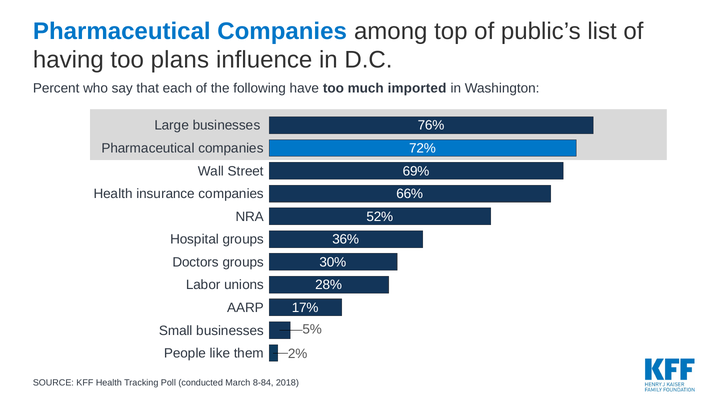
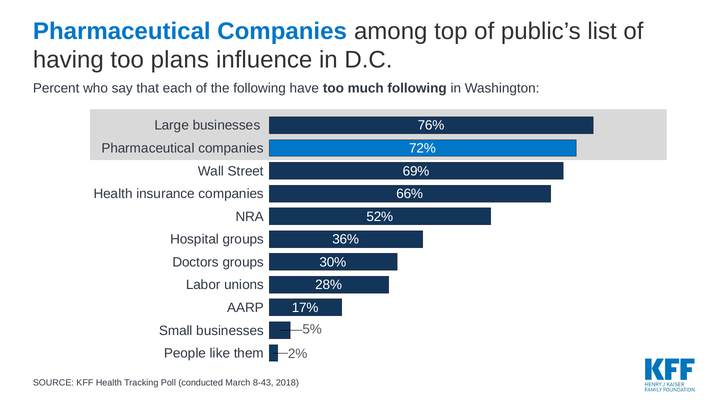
much imported: imported -> following (417, 88)
8-84: 8-84 -> 8-43 (263, 383)
